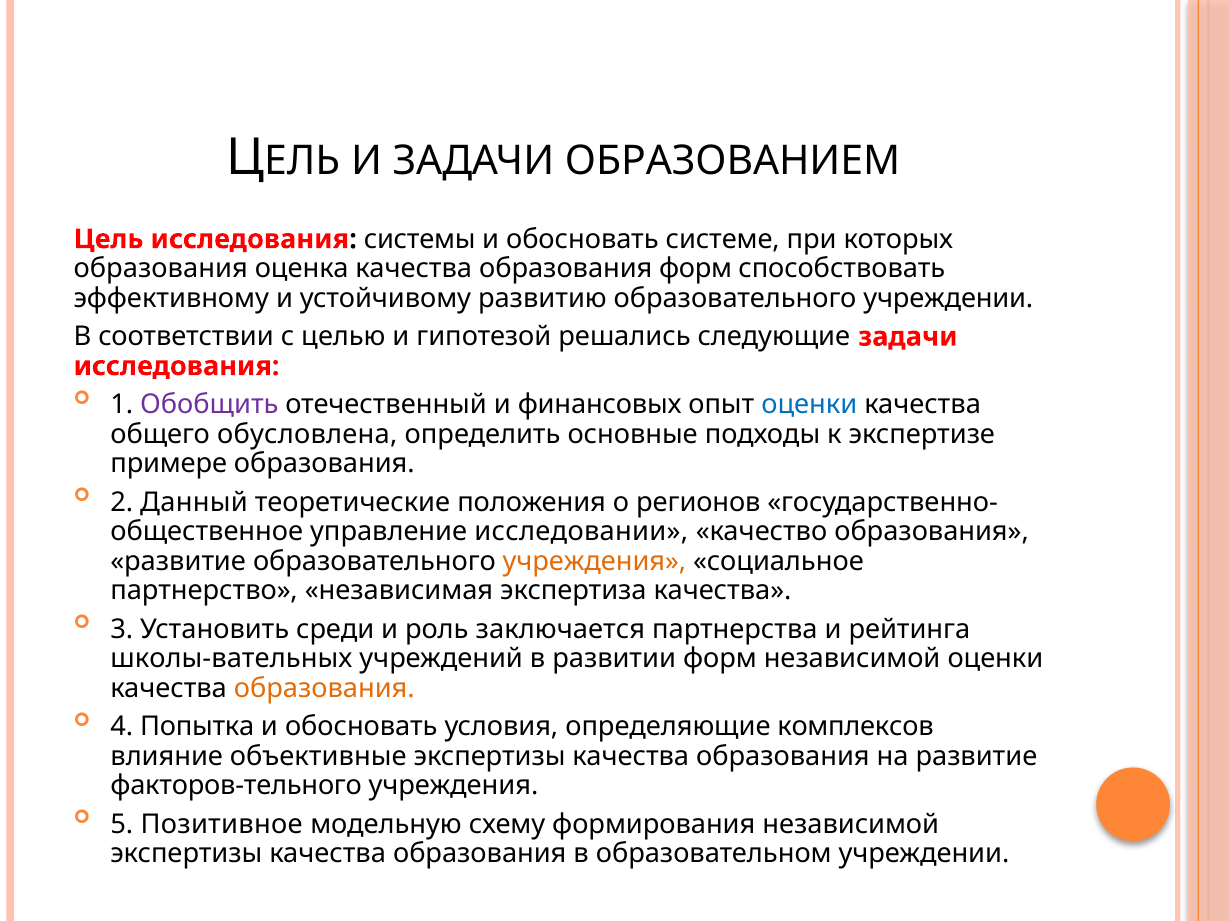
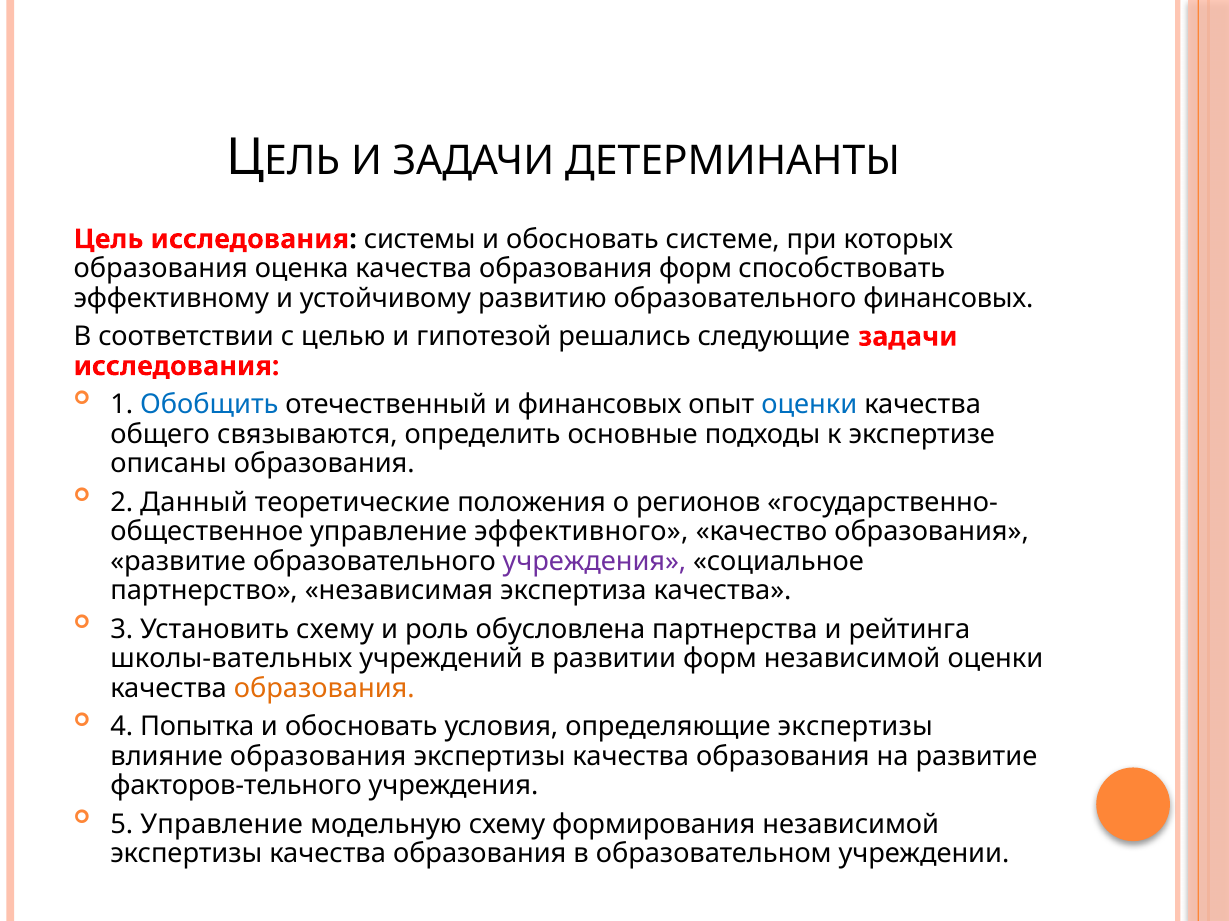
ОБРАЗОВАНИЕМ: ОБРАЗОВАНИЕМ -> ДЕТЕРМИНАНТЫ (733, 161)
образовательного учреждении: учреждении -> финансовых (948, 298)
Обобщить colour: purple -> blue (209, 405)
обусловлена: обусловлена -> связываются (307, 435)
примере: примере -> описаны (169, 464)
исследовании: исследовании -> эффективного (581, 532)
учреждения colour: orange -> purple (594, 562)
Установить среди: среди -> схему (335, 630)
заключается: заключается -> обусловлена (561, 630)
определяющие комплексов: комплексов -> экспертизы (855, 727)
влияние объективные: объективные -> образования (318, 757)
5 Позитивное: Позитивное -> Управление (222, 825)
